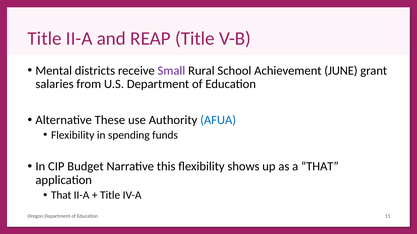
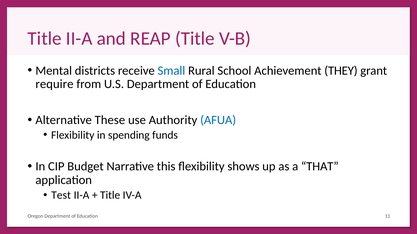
Small colour: purple -> blue (171, 71)
JUNE: JUNE -> THEY (341, 71)
salaries: salaries -> require (54, 84)
That: That -> Test (61, 196)
